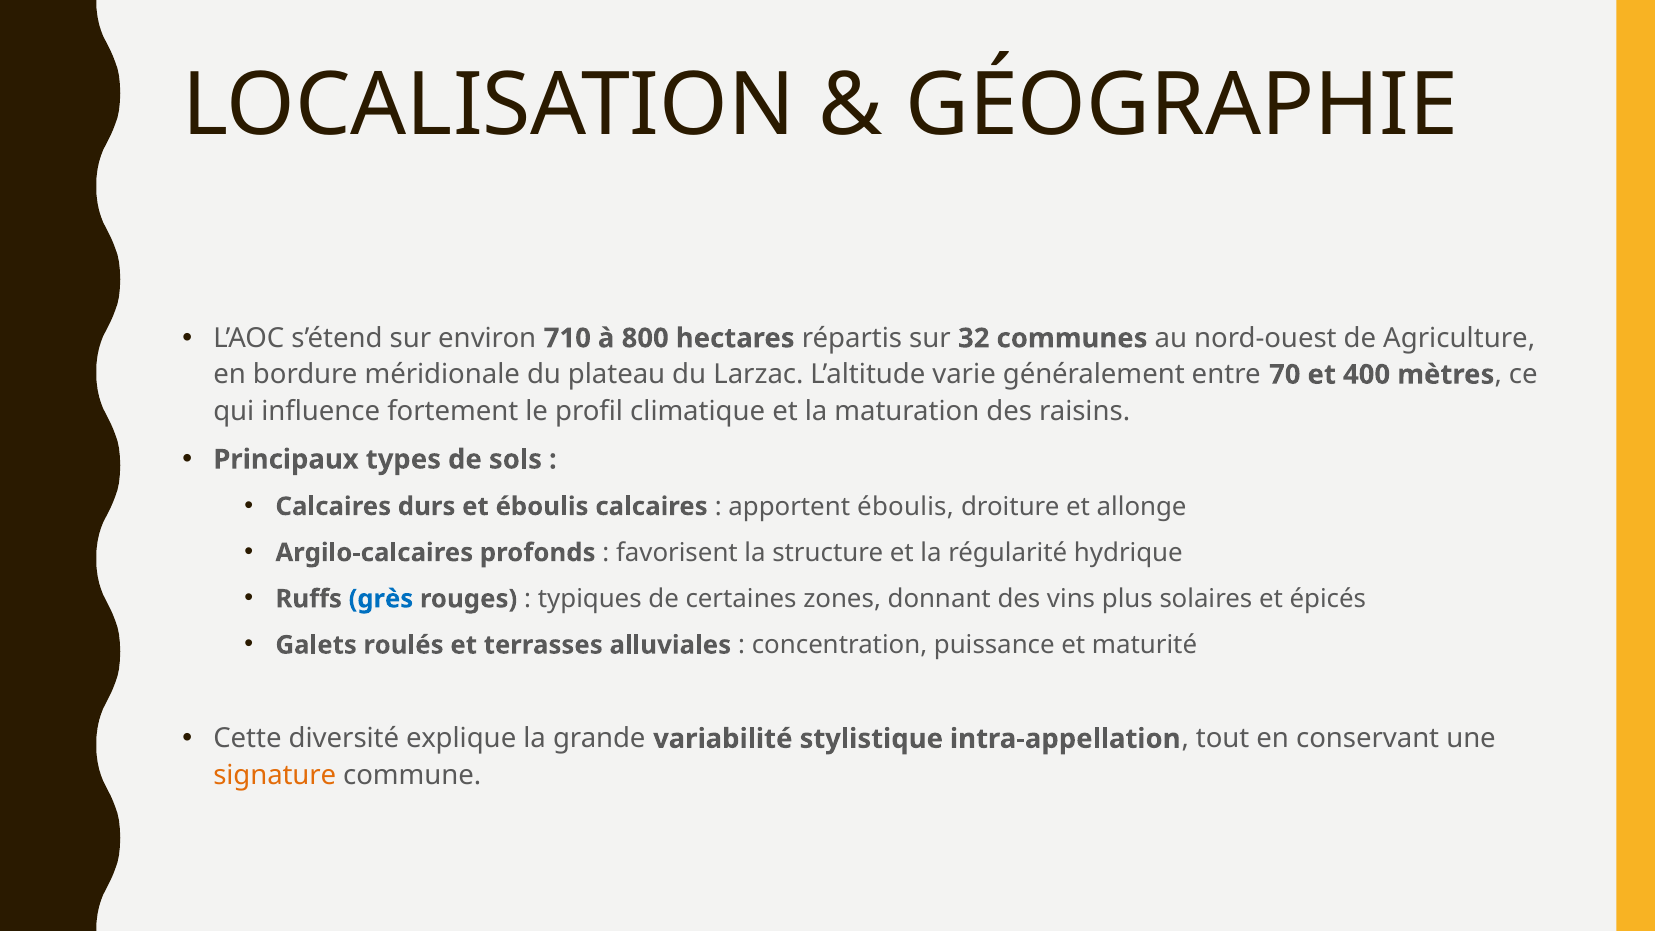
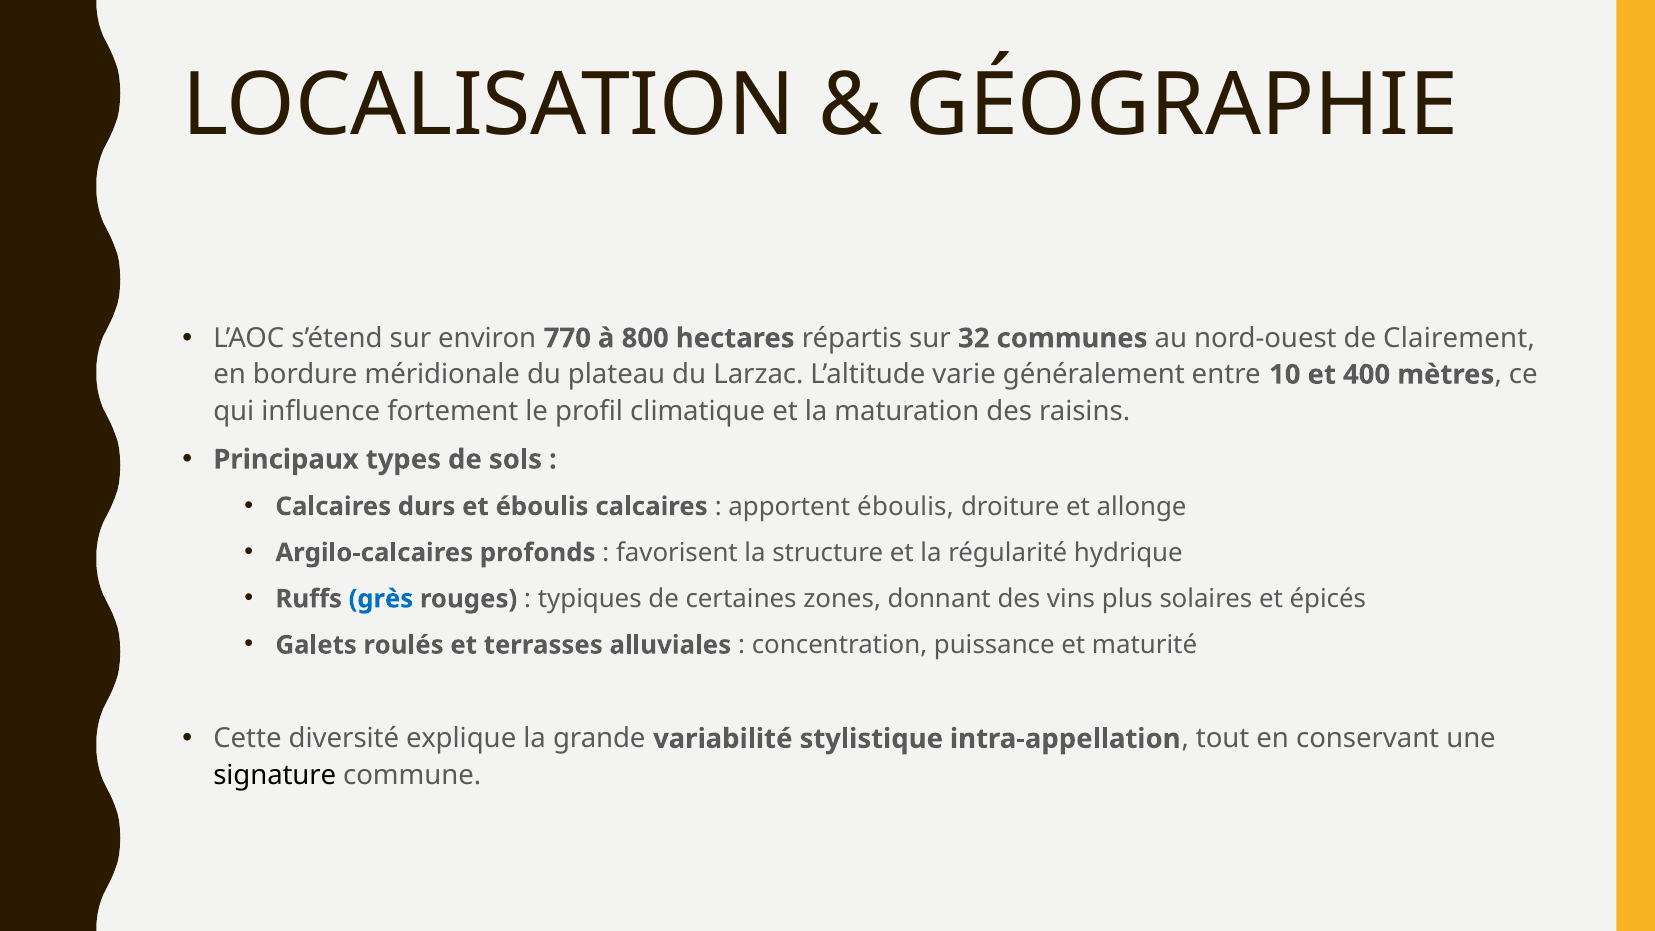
710: 710 -> 770 (567, 338)
Agriculture: Agriculture -> Clairement (1459, 338)
70: 70 -> 10 (1285, 375)
signature colour: orange -> black (275, 775)
